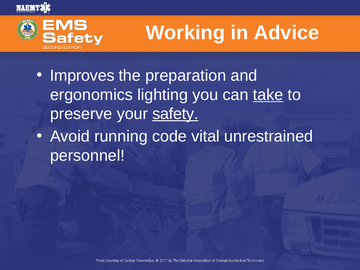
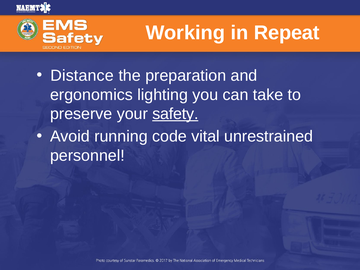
Advice: Advice -> Repeat (287, 33)
Improves: Improves -> Distance (82, 76)
take underline: present -> none (268, 95)
